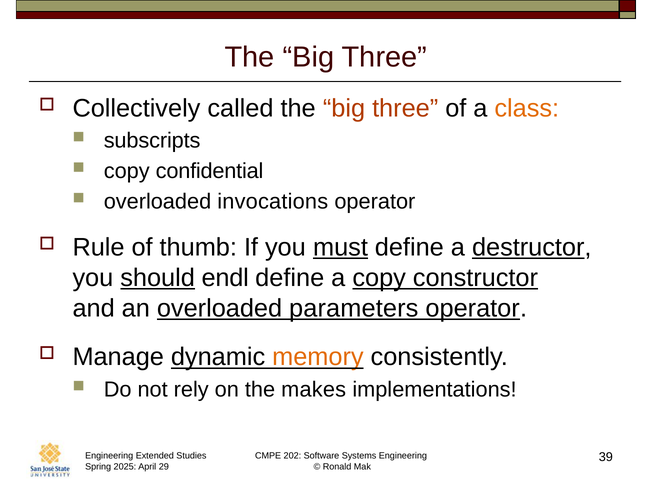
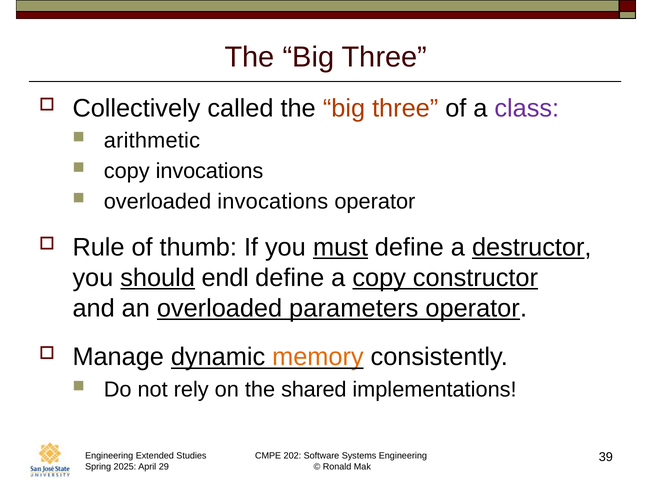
class colour: orange -> purple (527, 108)
subscripts: subscripts -> arithmetic (152, 141)
copy confidential: confidential -> invocations (209, 171)
makes: makes -> shared (314, 389)
